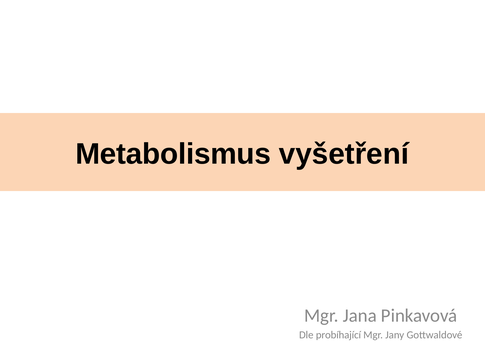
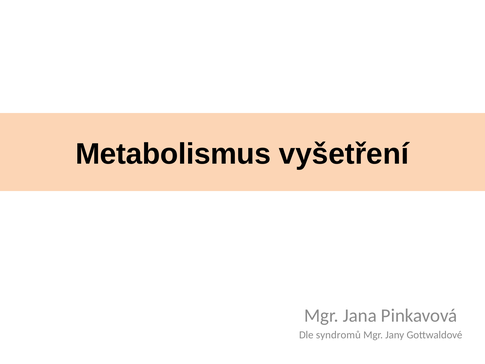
probíhající: probíhající -> syndromů (338, 335)
